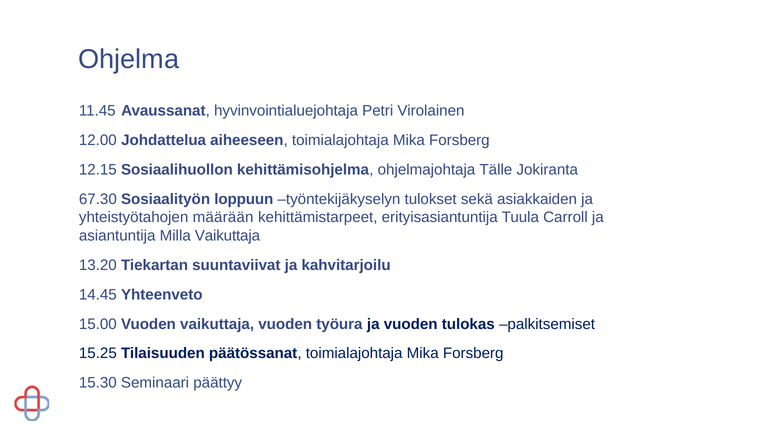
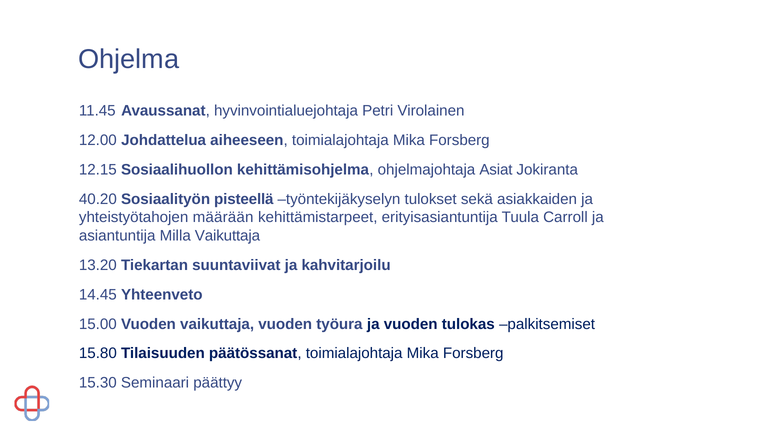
Tälle: Tälle -> Asiat (496, 170)
67.30: 67.30 -> 40.20 (98, 199)
loppuun: loppuun -> pisteellä (244, 199)
15.25: 15.25 -> 15.80 (98, 353)
